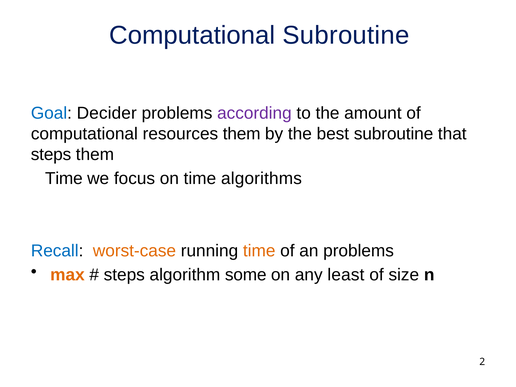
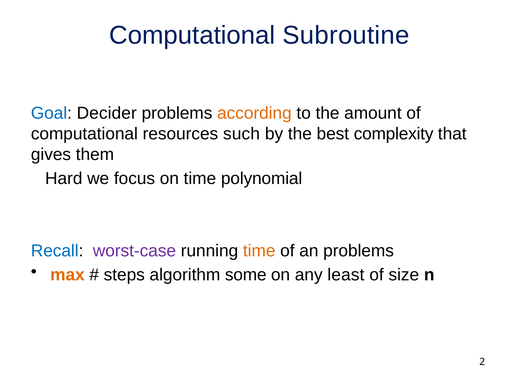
according colour: purple -> orange (254, 113)
resources them: them -> such (241, 134)
best subroutine: subroutine -> complexity (394, 134)
steps: steps -> gives (51, 154)
Time: Time -> Hard (64, 178)
algorithms: algorithms -> polynomial (262, 178)
worst-case colour: orange -> purple (134, 251)
